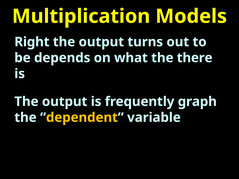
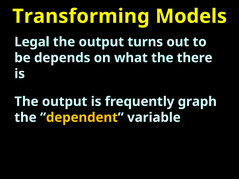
Multiplication: Multiplication -> Transforming (81, 16)
Right: Right -> Legal (32, 42)
